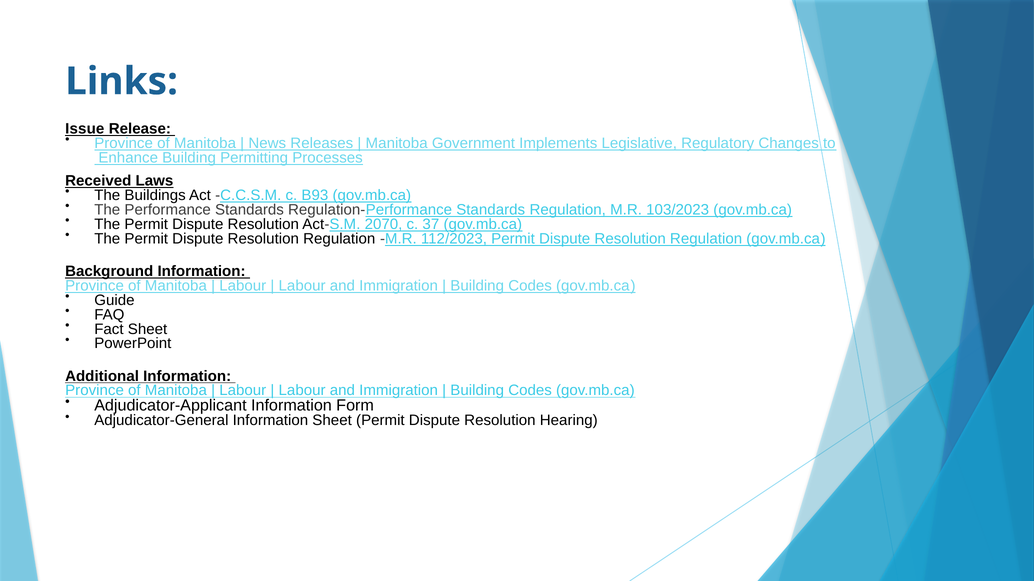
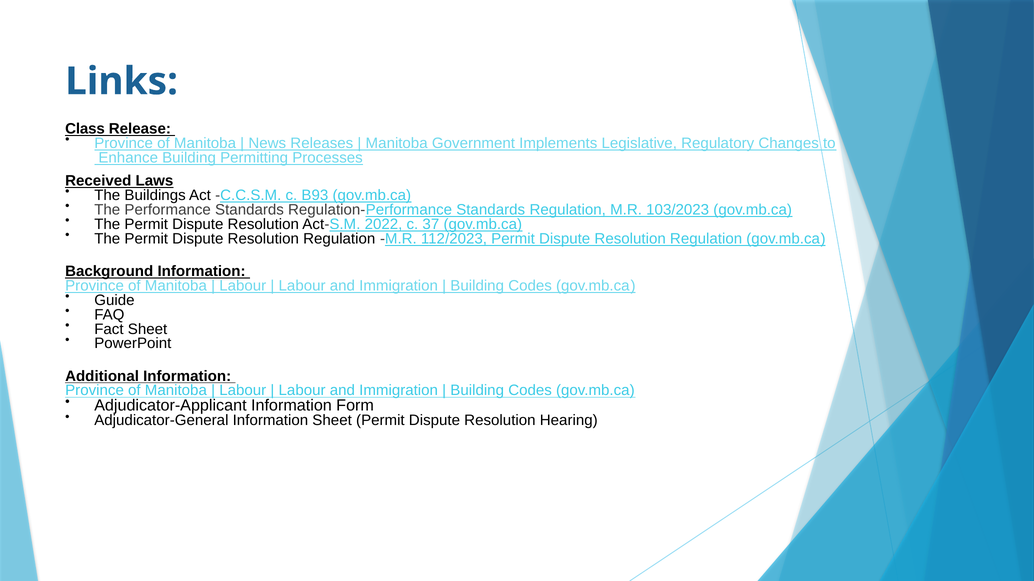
Issue: Issue -> Class (85, 129)
2070: 2070 -> 2022 (384, 224)
